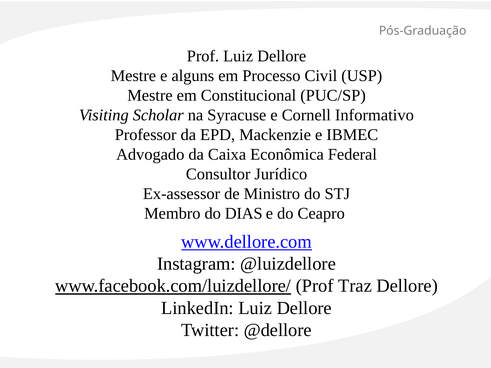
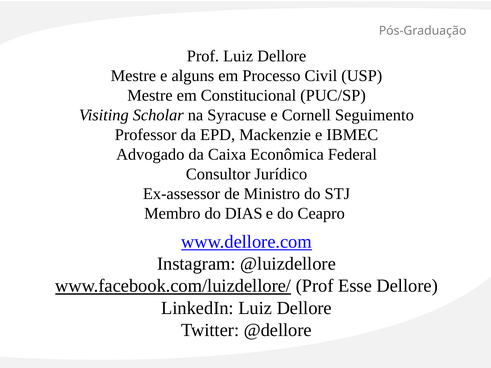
Informativo: Informativo -> Seguimento (374, 115)
Traz: Traz -> Esse (355, 286)
